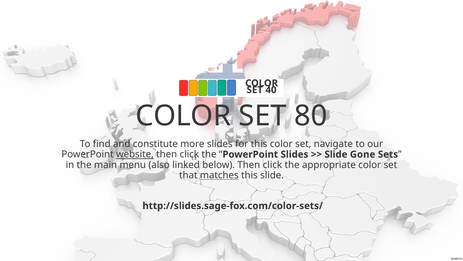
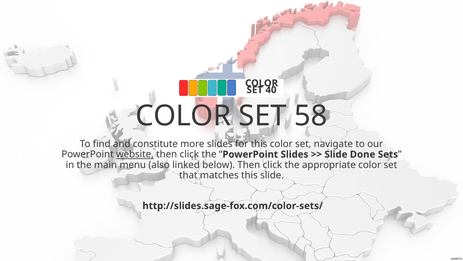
80: 80 -> 58 (311, 116)
Gone: Gone -> Done (363, 154)
matches underline: present -> none (219, 175)
